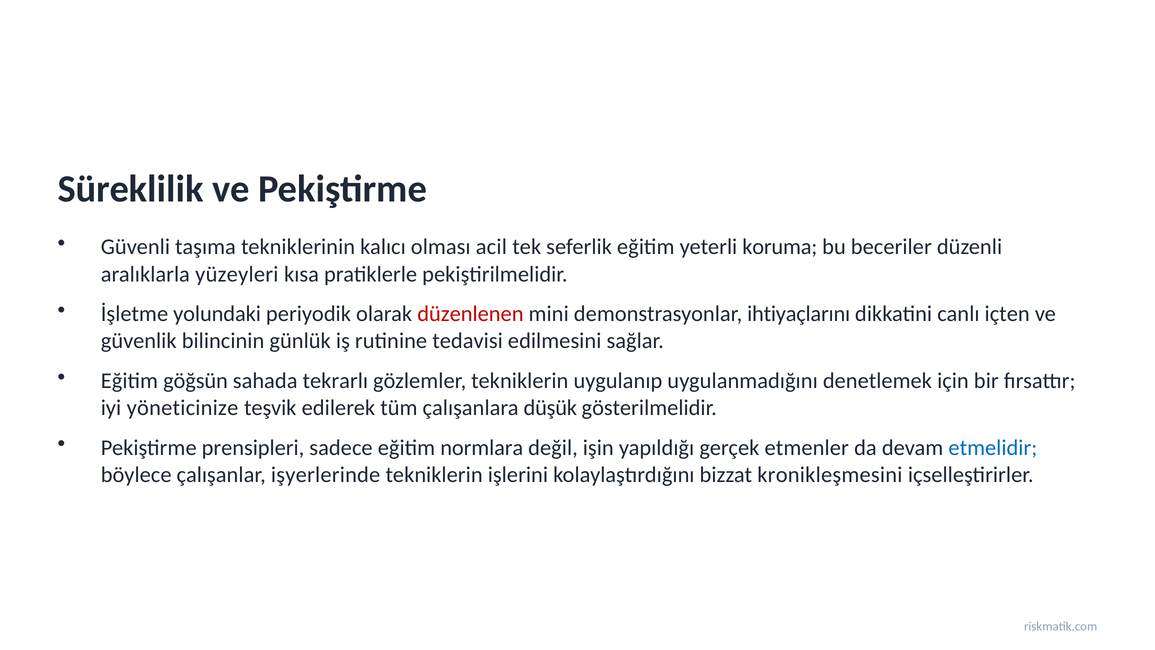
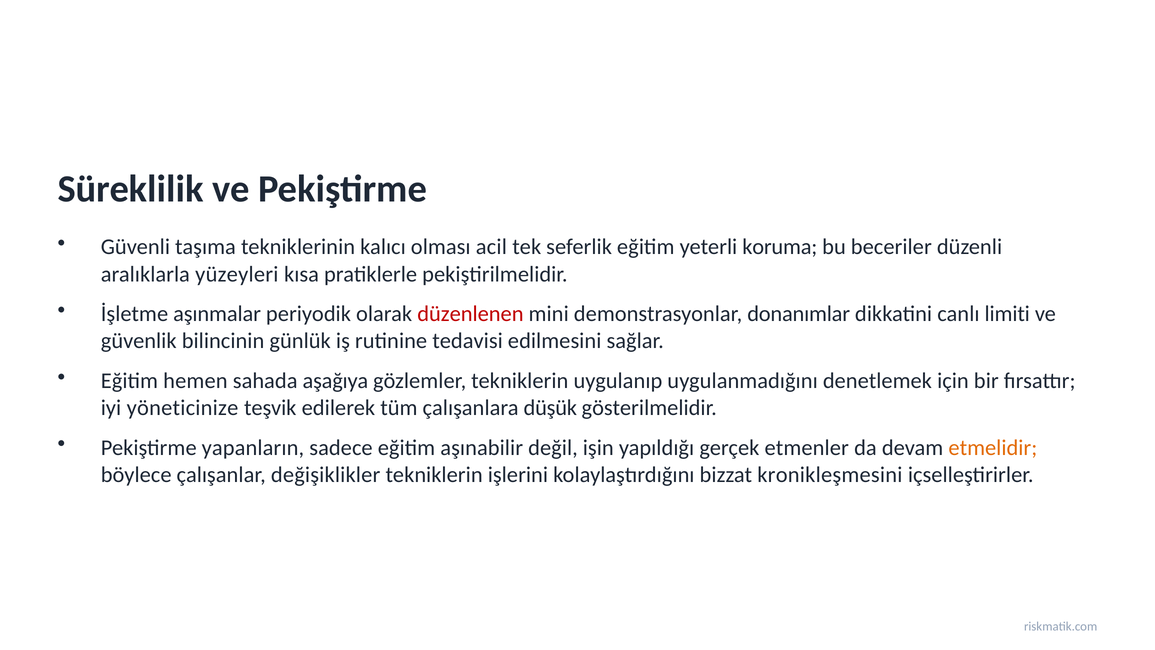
yolundaki: yolundaki -> aşınmalar (217, 314)
ihtiyaçlarını: ihtiyaçlarını -> donanımlar (799, 314)
içten: içten -> limiti (1007, 314)
göğsün: göğsün -> hemen (195, 381)
tekrarlı: tekrarlı -> aşağıya (335, 381)
prensipleri: prensipleri -> yapanların (253, 447)
normlara: normlara -> aşınabilir (482, 447)
etmelidir colour: blue -> orange (993, 447)
işyerlerinde: işyerlerinde -> değişiklikler (326, 475)
